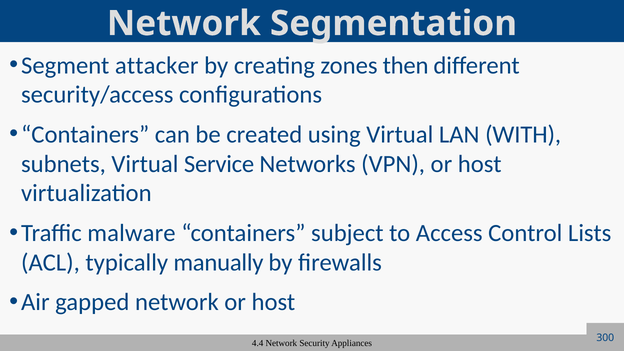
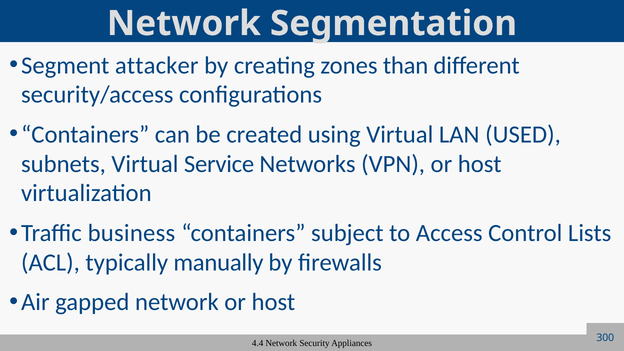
then: then -> than (406, 65)
WITH: WITH -> USED (523, 135)
malware: malware -> business (131, 233)
